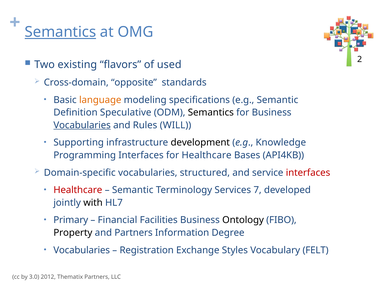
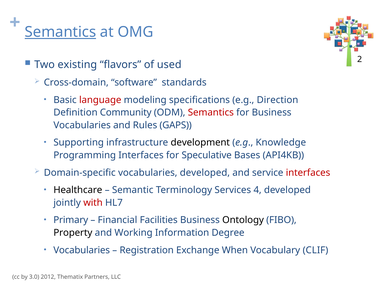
opposite: opposite -> software (134, 83)
language colour: orange -> red (100, 100)
e.g Semantic: Semantic -> Direction (277, 100)
Speculative: Speculative -> Community (126, 113)
Semantics colour: black -> red (211, 113)
Vocabularies underline: present -> none (82, 125)
WILL: WILL -> GAPS (176, 125)
for Healthcare: Healthcare -> Speculative (207, 155)
vocabularies structured: structured -> developed (205, 173)
Healthcare colour: red -> black (78, 190)
7: 7 -> 4 (258, 190)
with colour: black -> red (93, 203)
and Partners: Partners -> Working (134, 233)
Styles: Styles -> When (235, 250)
FELT: FELT -> CLIF (315, 250)
